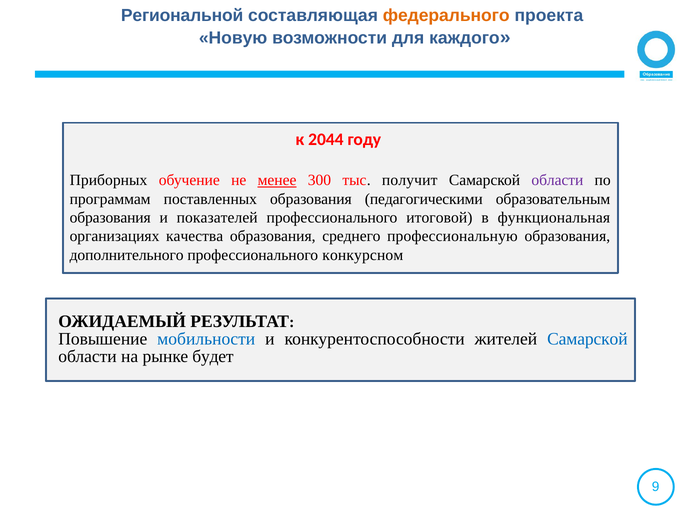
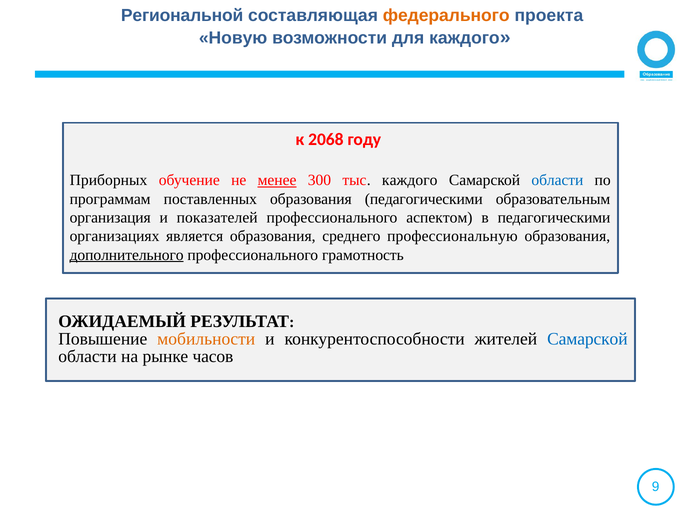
2044: 2044 -> 2068 (326, 140)
тыс получит: получит -> каждого (410, 180)
области colour: purple -> blue (557, 180)
образования: образования -> организация (110, 218)
итоговой: итоговой -> аспектом (439, 218)
в функциональная: функциональная -> педагогическими (554, 218)
качества: качества -> является (195, 236)
дополнительного underline: none -> present (127, 255)
конкурсном: конкурсном -> грамотность (363, 255)
мобильности colour: blue -> orange (206, 339)
будет: будет -> часов (213, 357)
